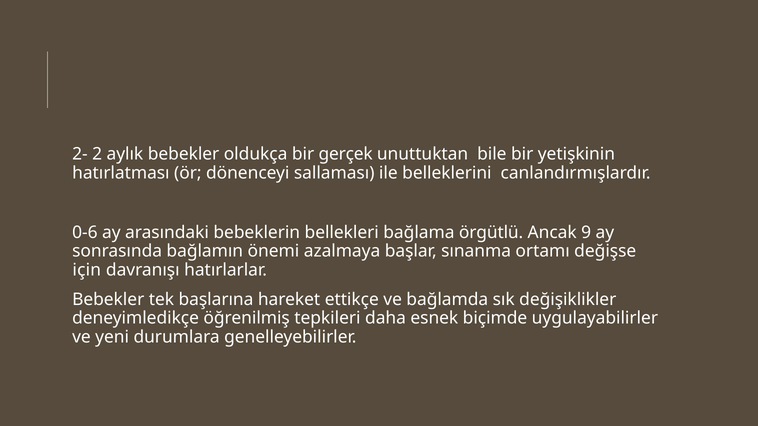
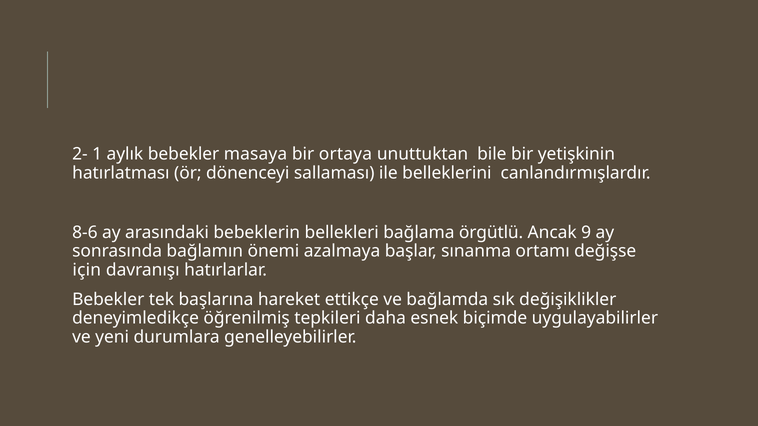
2: 2 -> 1 (97, 154)
oldukça: oldukça -> masaya (255, 154)
gerçek: gerçek -> ortaya (345, 154)
0-6: 0-6 -> 8-6 (85, 233)
